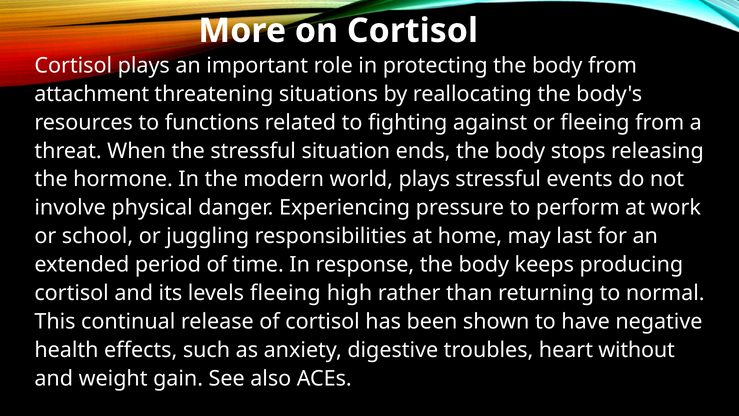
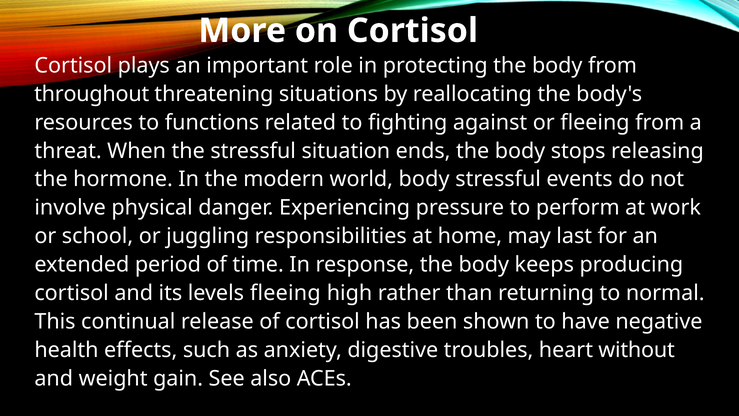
attachment: attachment -> throughout (92, 94)
world plays: plays -> body (424, 179)
